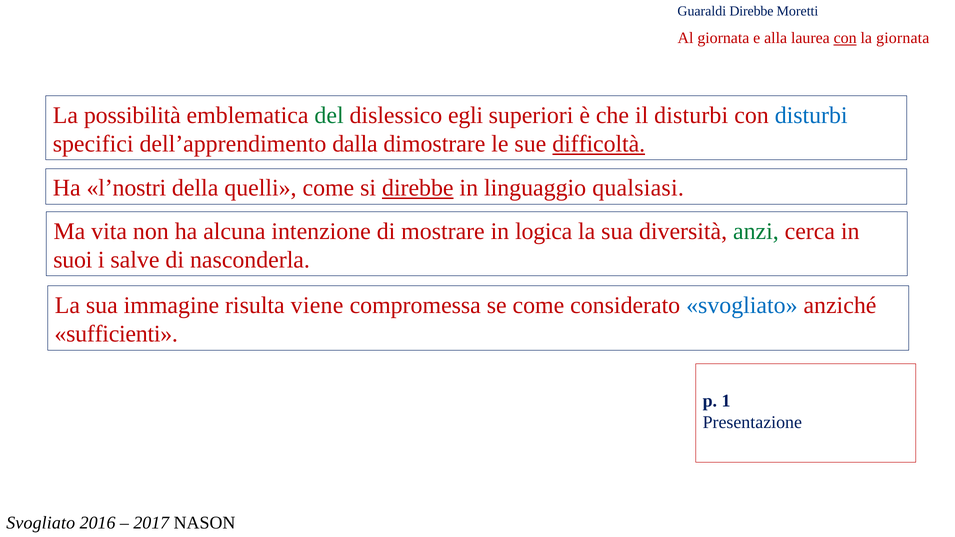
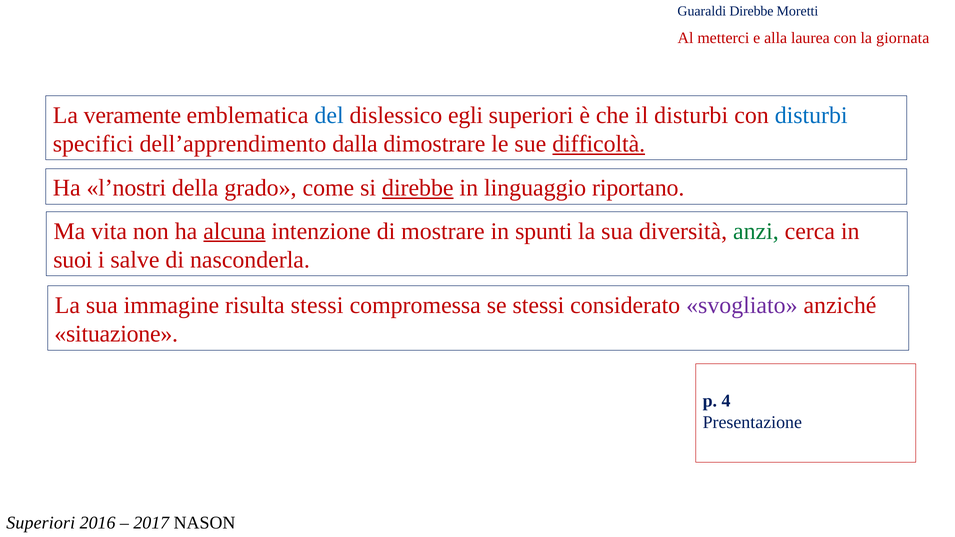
Al giornata: giornata -> metterci (723, 38)
con underline: present -> none (845, 38)
possibilità: possibilità -> veramente (132, 115)
del colour: green -> blue (329, 115)
quelli: quelli -> grado (260, 188)
qualsiasi: qualsiasi -> riportano (638, 188)
alcuna underline: none -> present (234, 231)
logica: logica -> spunti (544, 231)
risulta viene: viene -> stessi (317, 306)
se come: come -> stessi (538, 306)
svogliato colour: blue -> purple (742, 306)
sufficienti: sufficienti -> situazione (116, 334)
1: 1 -> 4 (726, 401)
Svogliato: Svogliato -> Superiori (41, 523)
